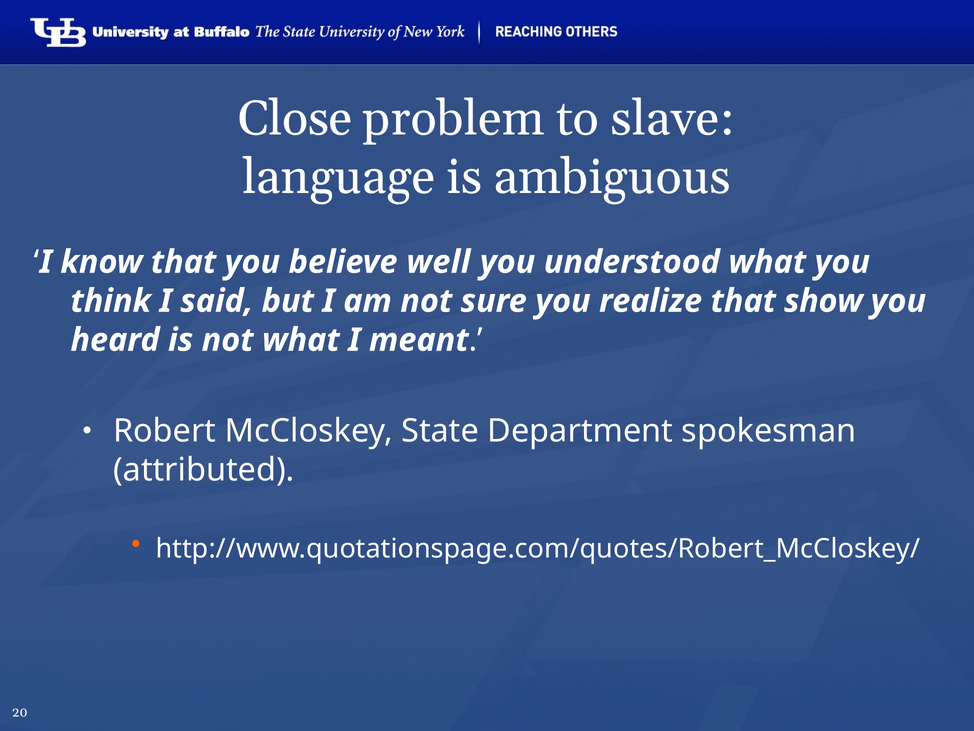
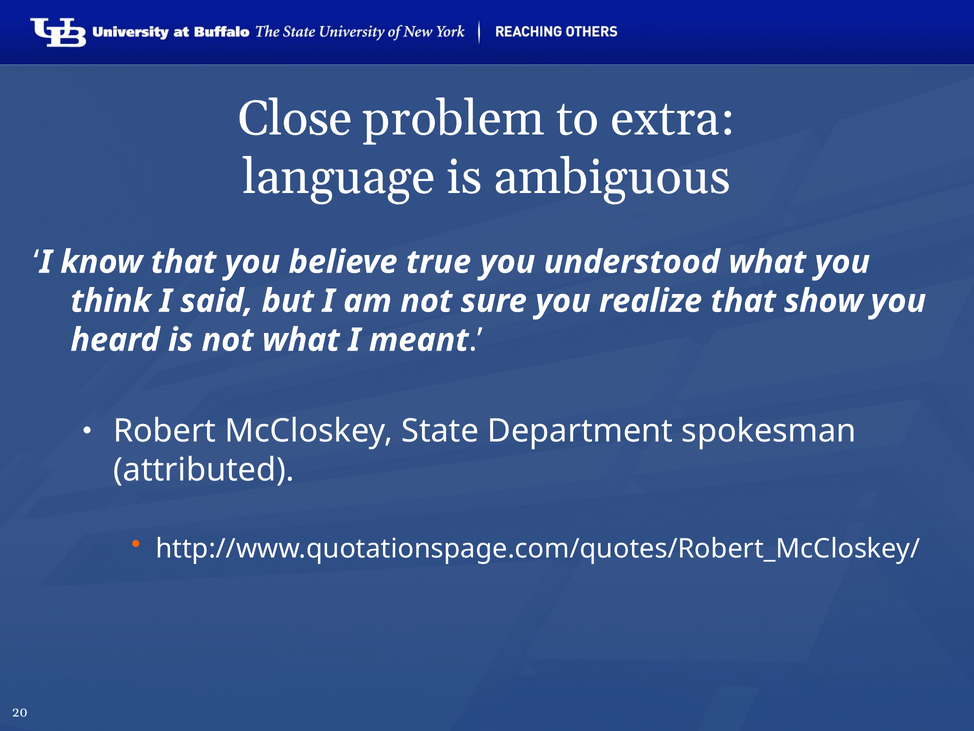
slave: slave -> extra (673, 119)
well: well -> true (439, 262)
